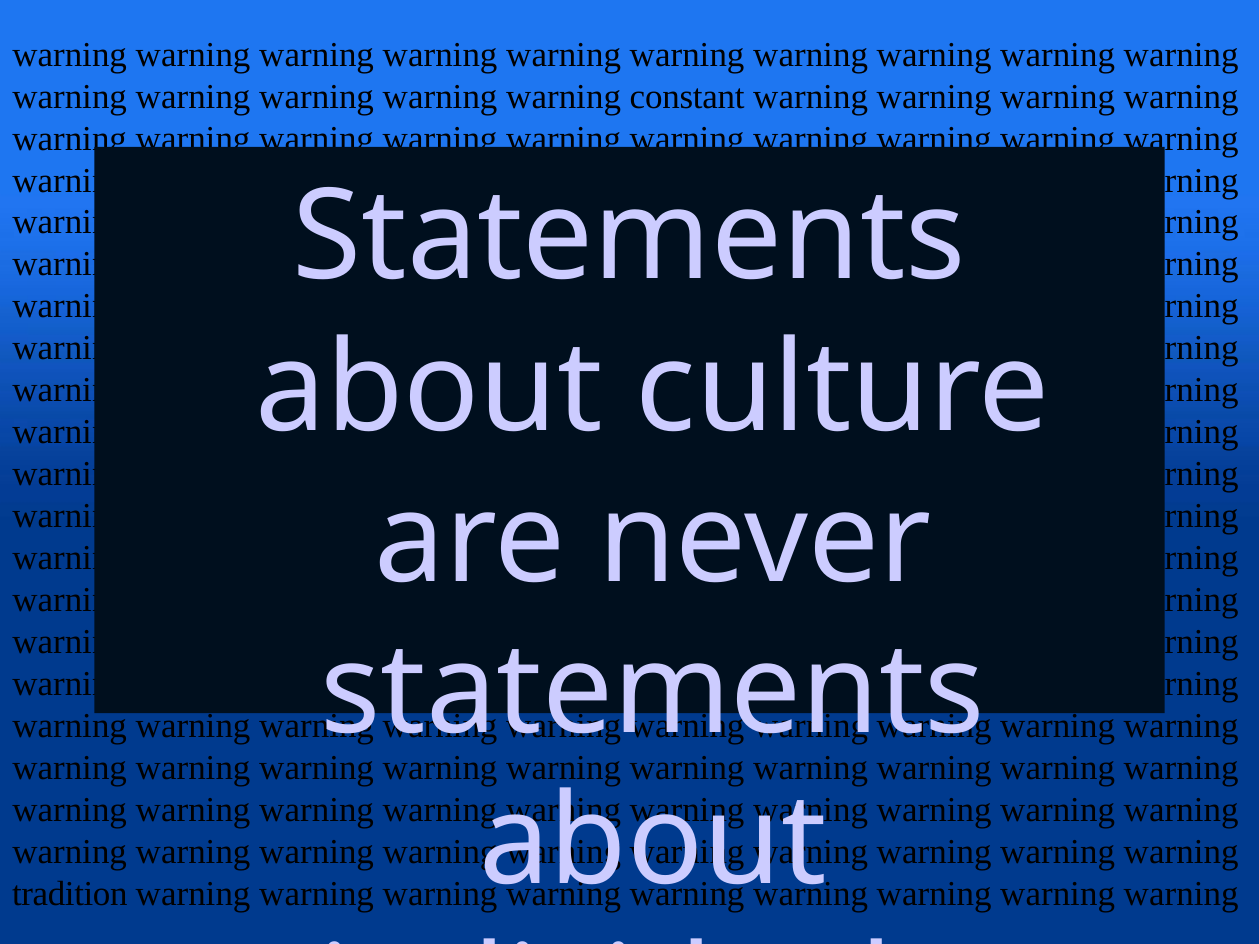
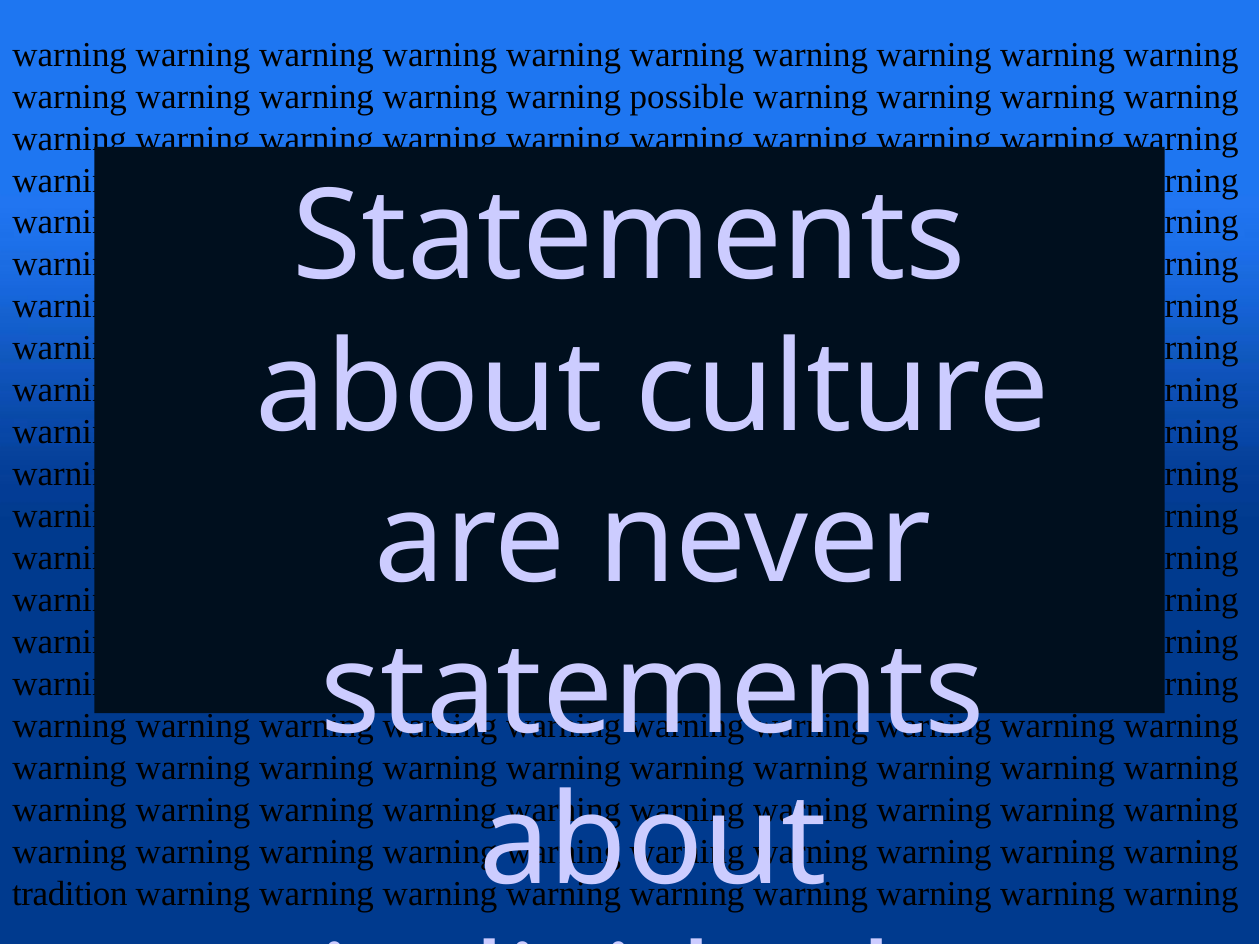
constant: constant -> possible (687, 97)
